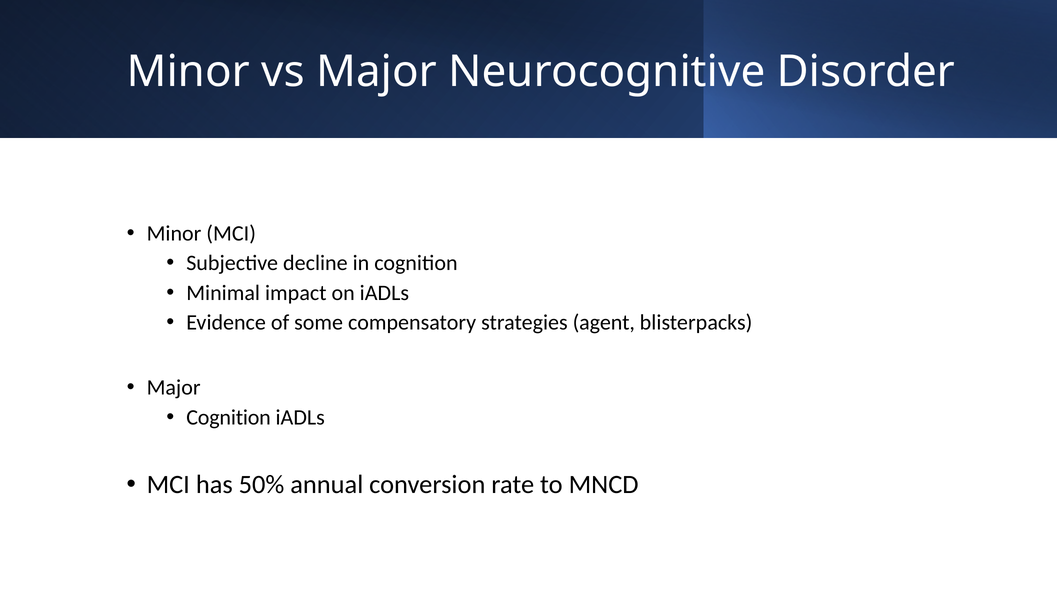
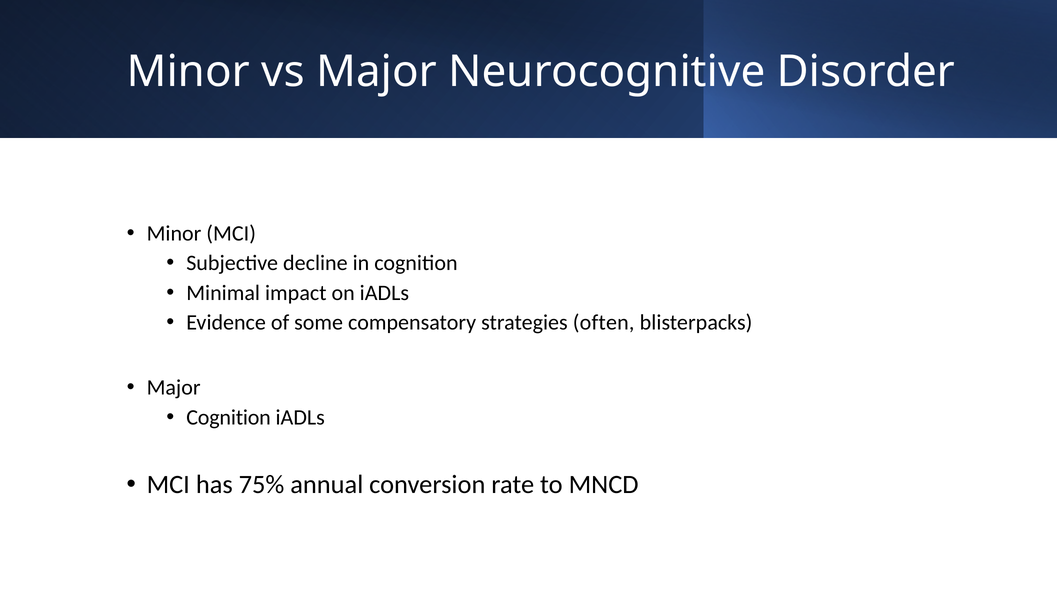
agent: agent -> often (604, 323)
50%: 50% -> 75% (262, 485)
